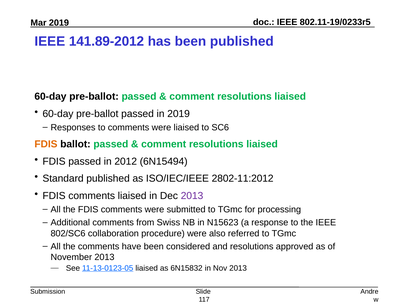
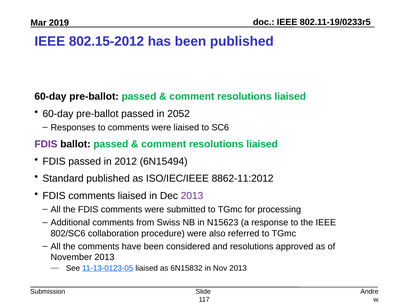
141.89-2012: 141.89-2012 -> 802.15-2012 (107, 41)
in 2019: 2019 -> 2052 (179, 114)
FDIS colour: orange -> purple (46, 144)
2802-11:2012: 2802-11:2012 -> 8862-11:2012 (243, 178)
